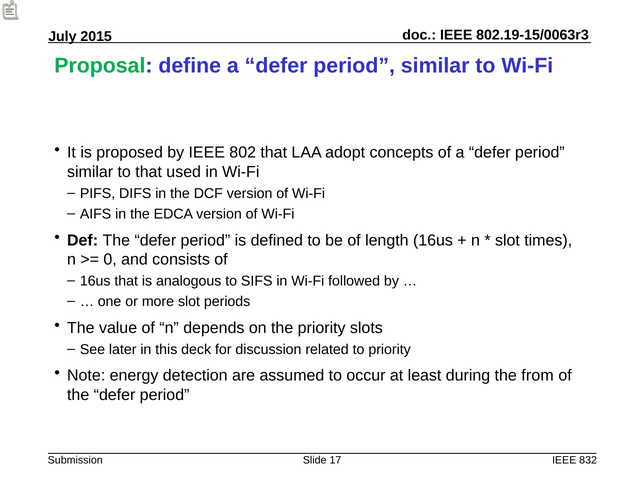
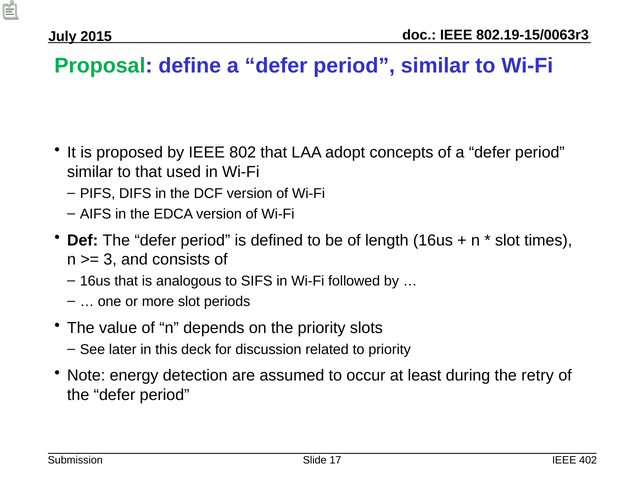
0: 0 -> 3 (110, 259)
from: from -> retry (538, 375)
832: 832 -> 402 (588, 460)
